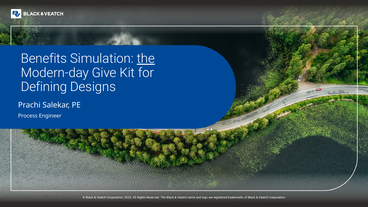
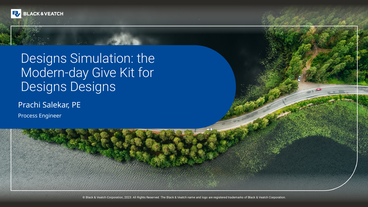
Benefits: Benefits -> Designs (44, 59)
the underline: present -> none (146, 59)
Defining: Defining -> Designs (44, 87)
